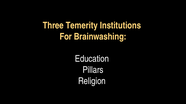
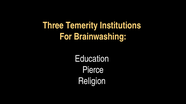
Pillars: Pillars -> Pierce (93, 70)
